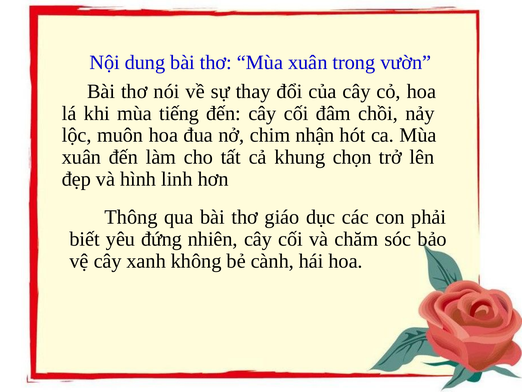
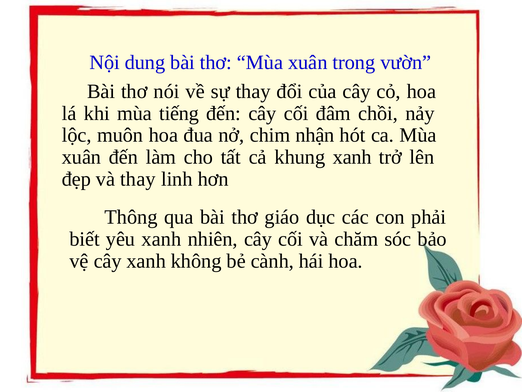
khung chọn: chọn -> xanh (352, 157)
và hình: hình -> thay (138, 179)
yêu đứng: đứng -> xanh (161, 239)
